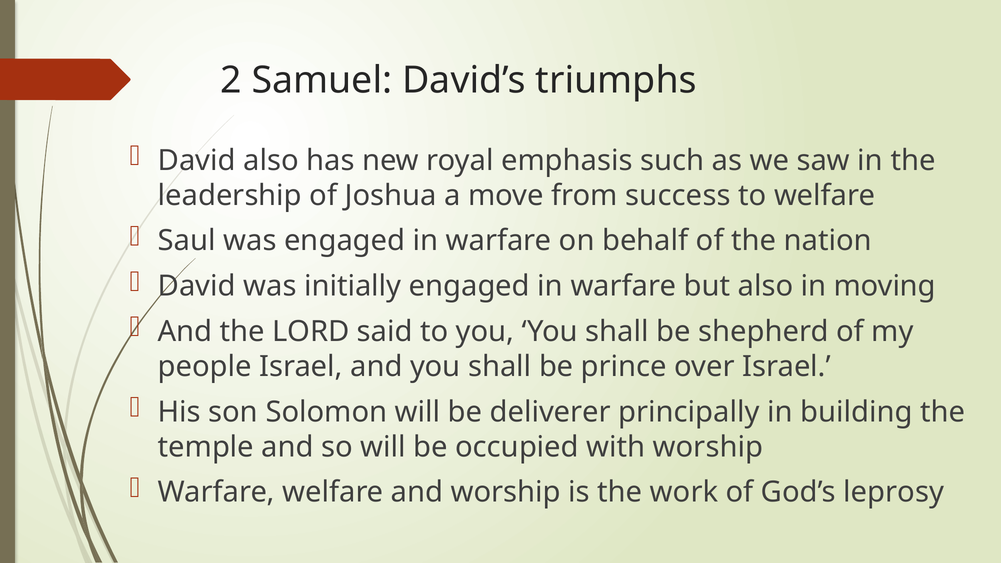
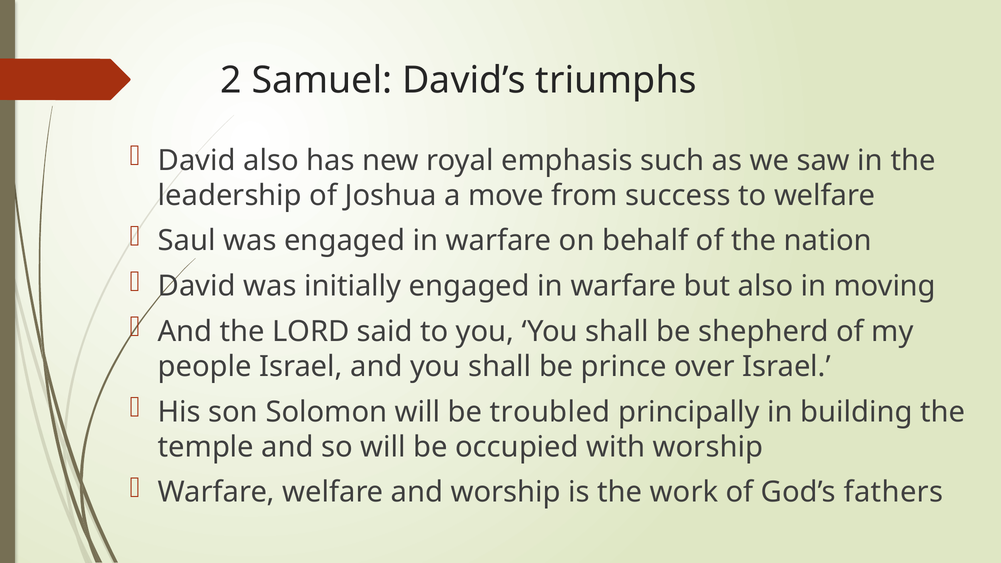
deliverer: deliverer -> troubled (550, 412)
leprosy: leprosy -> fathers (894, 492)
